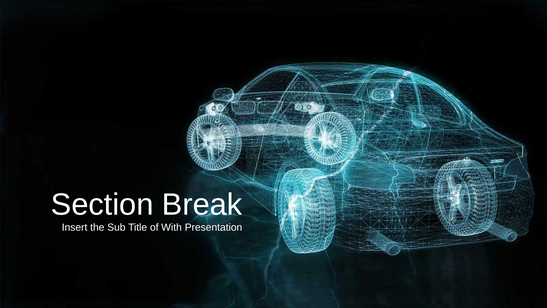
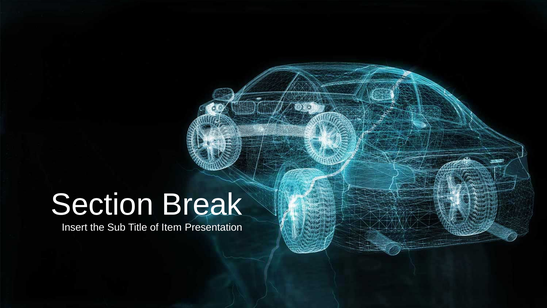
With: With -> Item (172, 227)
